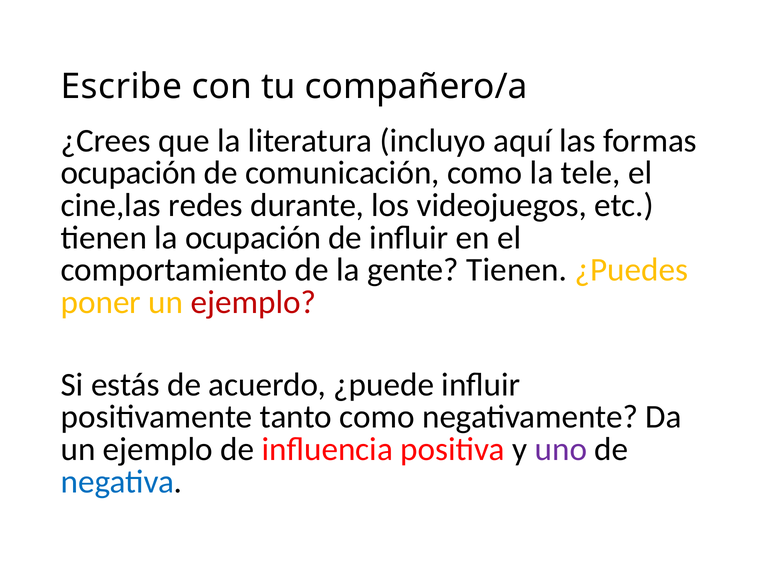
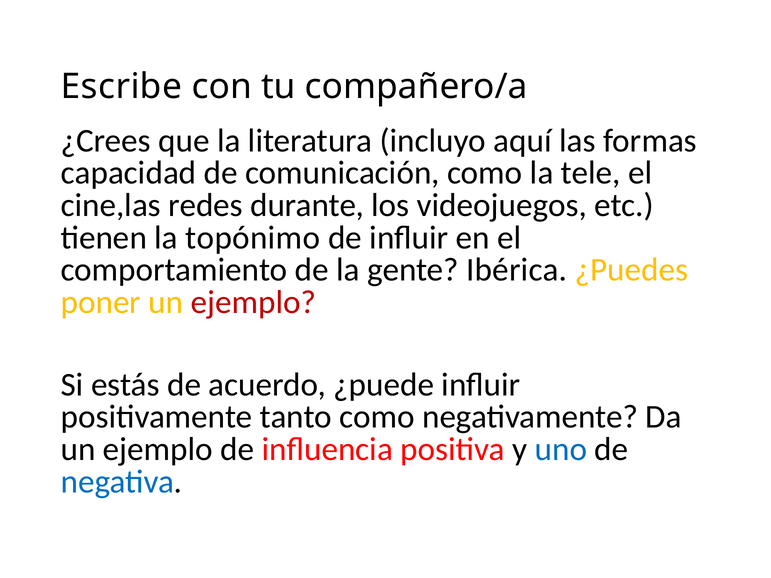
ocupación: ocupación -> capacidad (129, 173)
la ocupación: ocupación -> topónimo (253, 238)
gente Tienen: Tienen -> Ibérica (517, 270)
uno colour: purple -> blue (561, 449)
